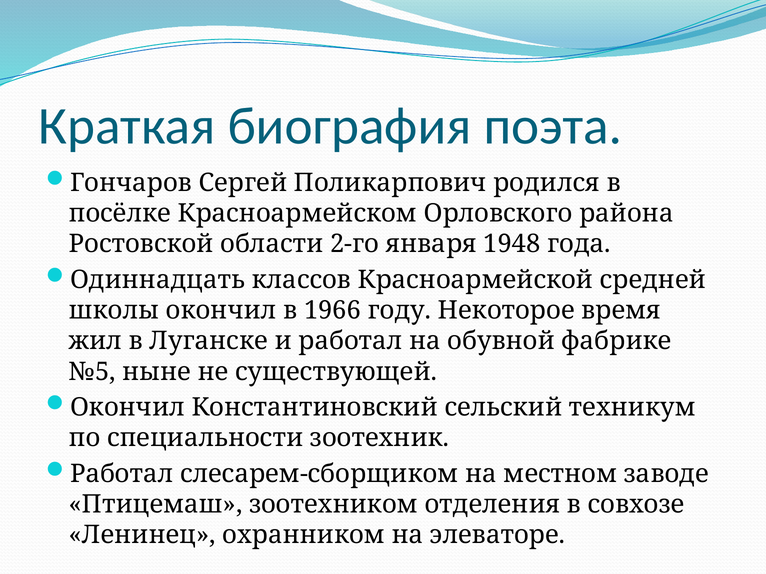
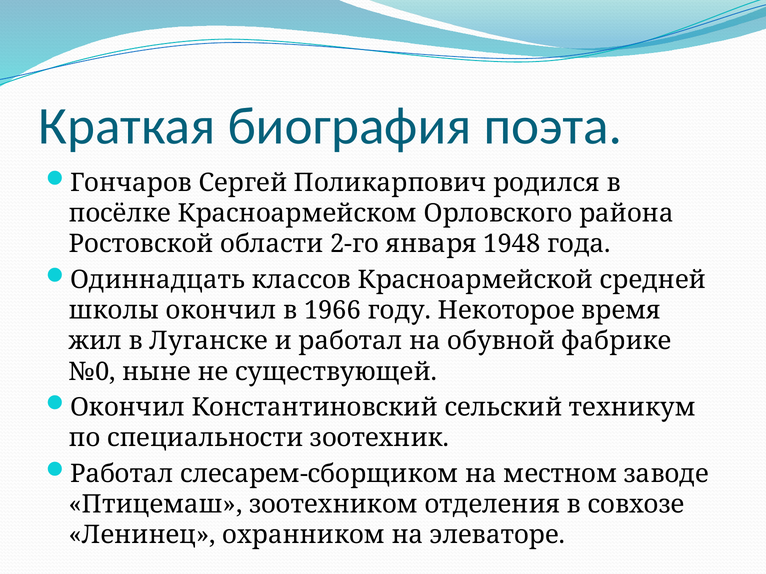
№5: №5 -> №0 (92, 372)
